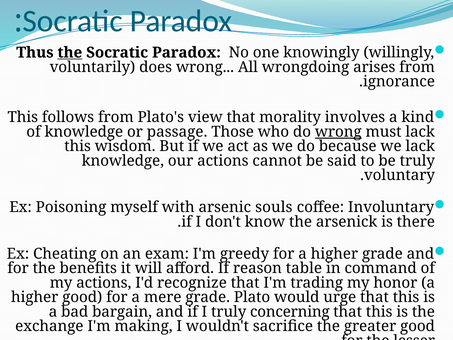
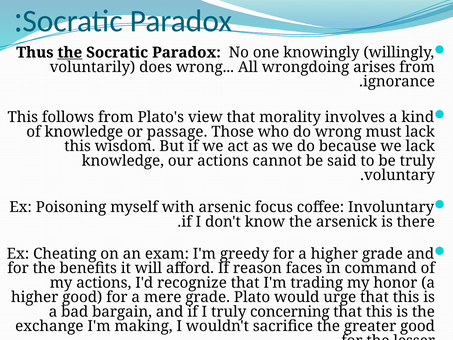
wrong underline: present -> none (338, 132)
souls: souls -> focus (274, 207)
table: table -> faces (304, 268)
